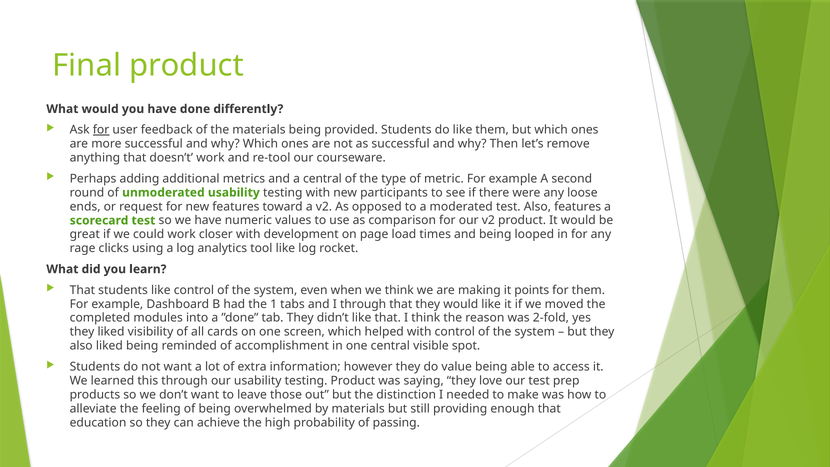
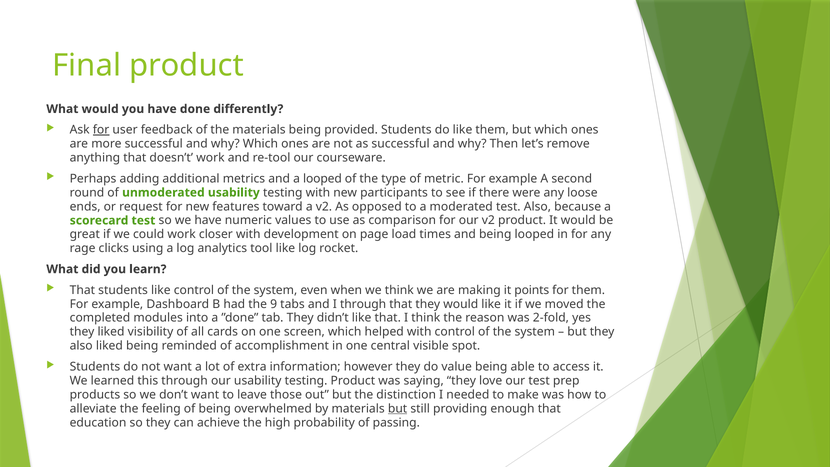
a central: central -> looped (322, 179)
Also features: features -> because (578, 206)
1: 1 -> 9 (274, 304)
but underline: none -> present (398, 408)
